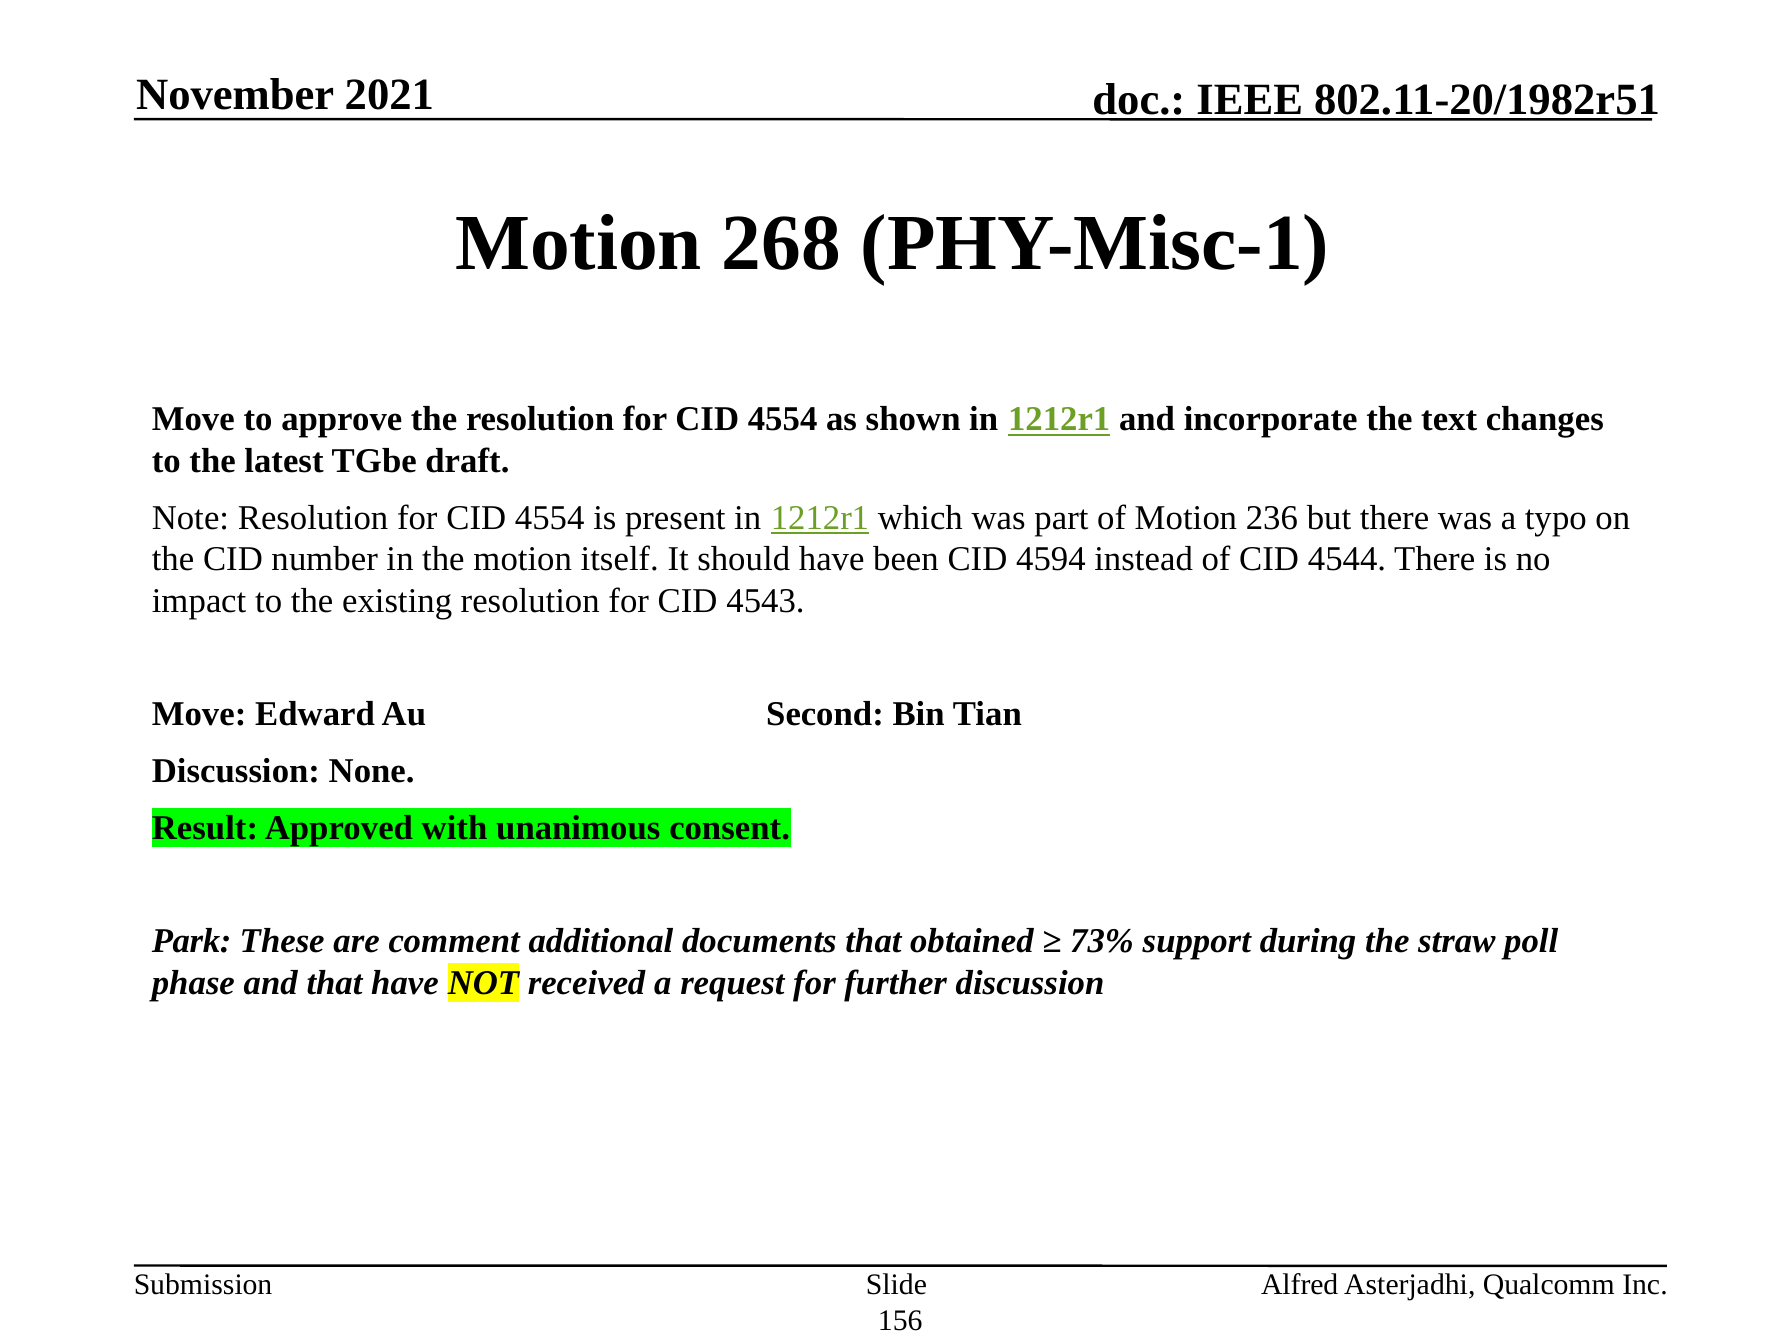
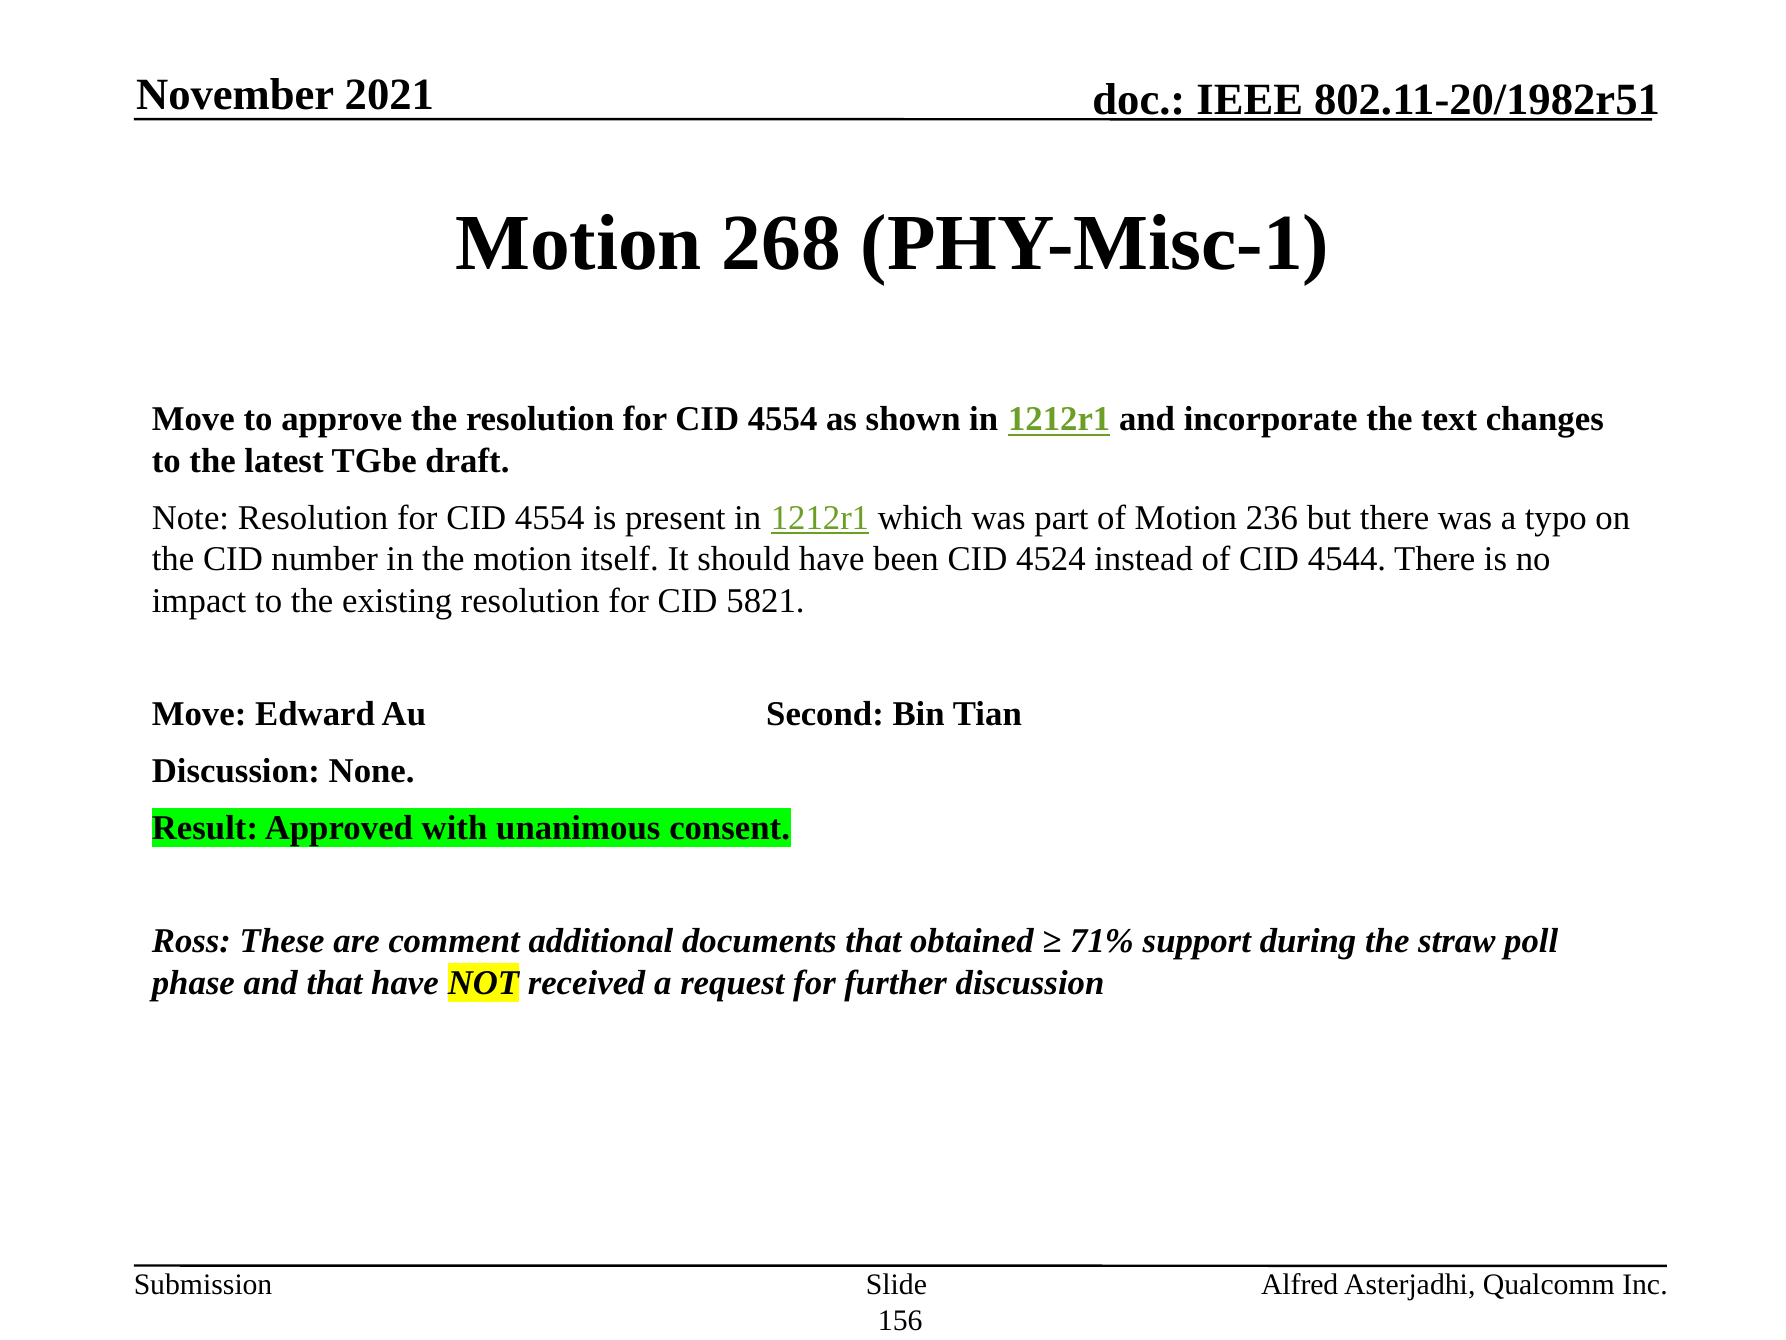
4594: 4594 -> 4524 (1051, 559)
4543: 4543 -> 5821 (766, 601)
Park: Park -> Ross (191, 941)
73%: 73% -> 71% (1102, 941)
